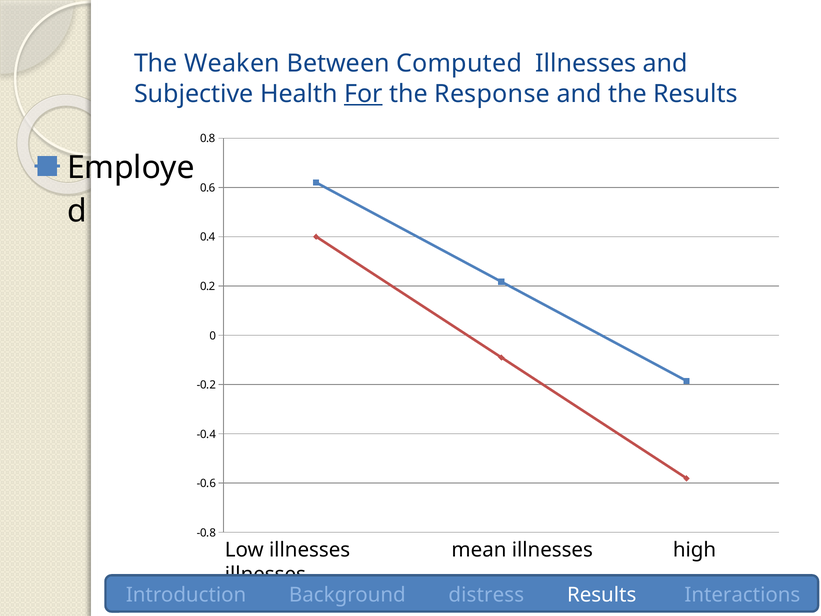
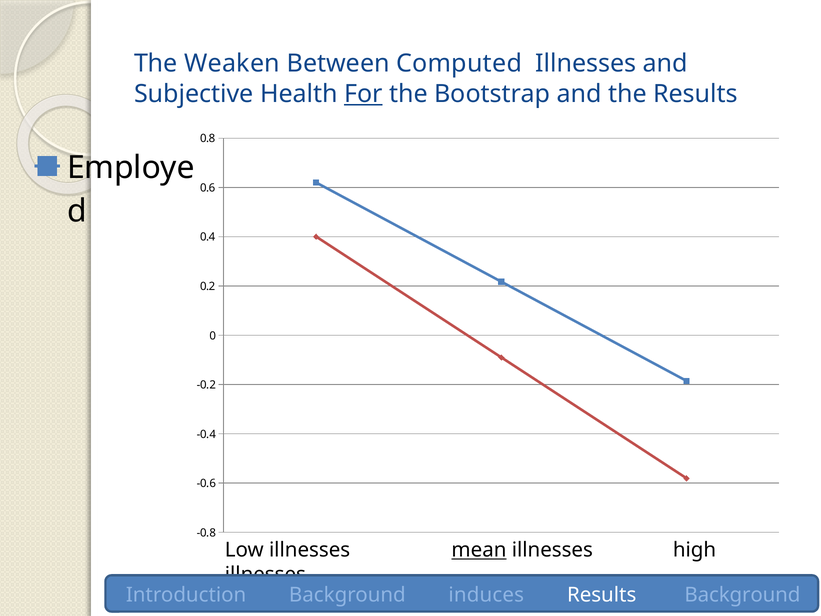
Response: Response -> Bootstrap (492, 94)
mean underline: none -> present (479, 550)
distress: distress -> induces (486, 595)
Results Interactions: Interactions -> Background (742, 595)
